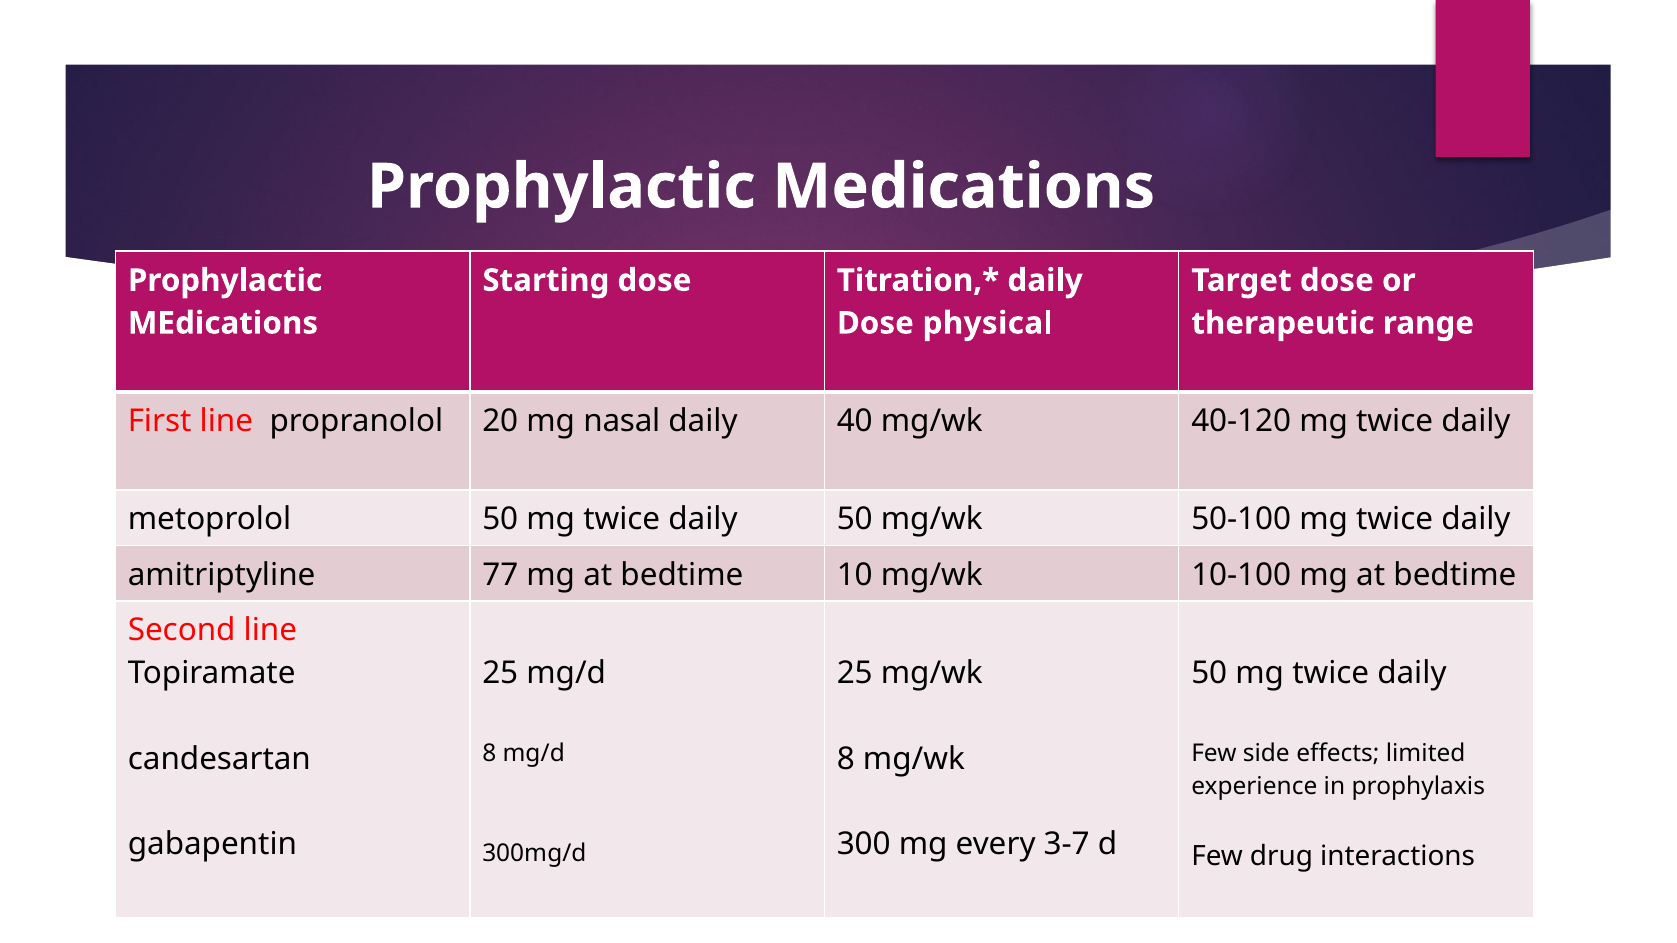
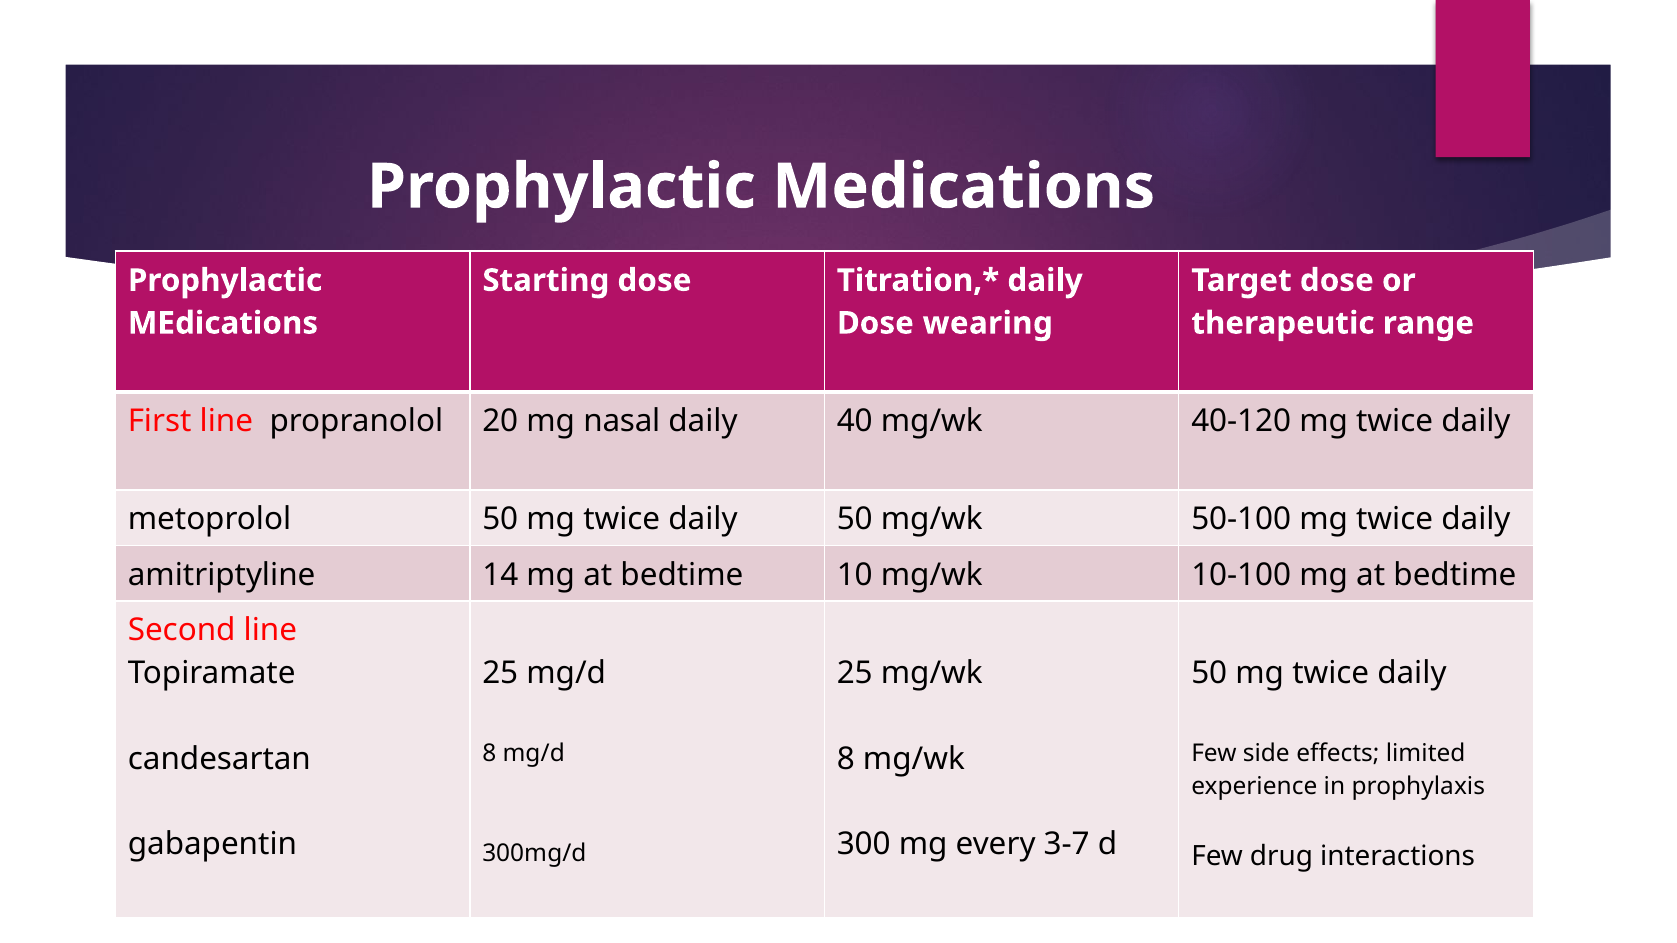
physical: physical -> wearing (988, 323)
77: 77 -> 14 (500, 575)
